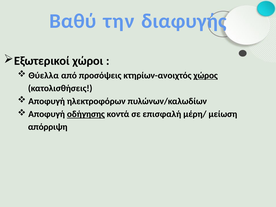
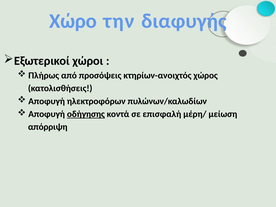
Βαθύ: Βαθύ -> Χώρο (73, 21)
Θύελλα: Θύελλα -> Πλήρως (44, 75)
χώρος underline: present -> none (206, 75)
